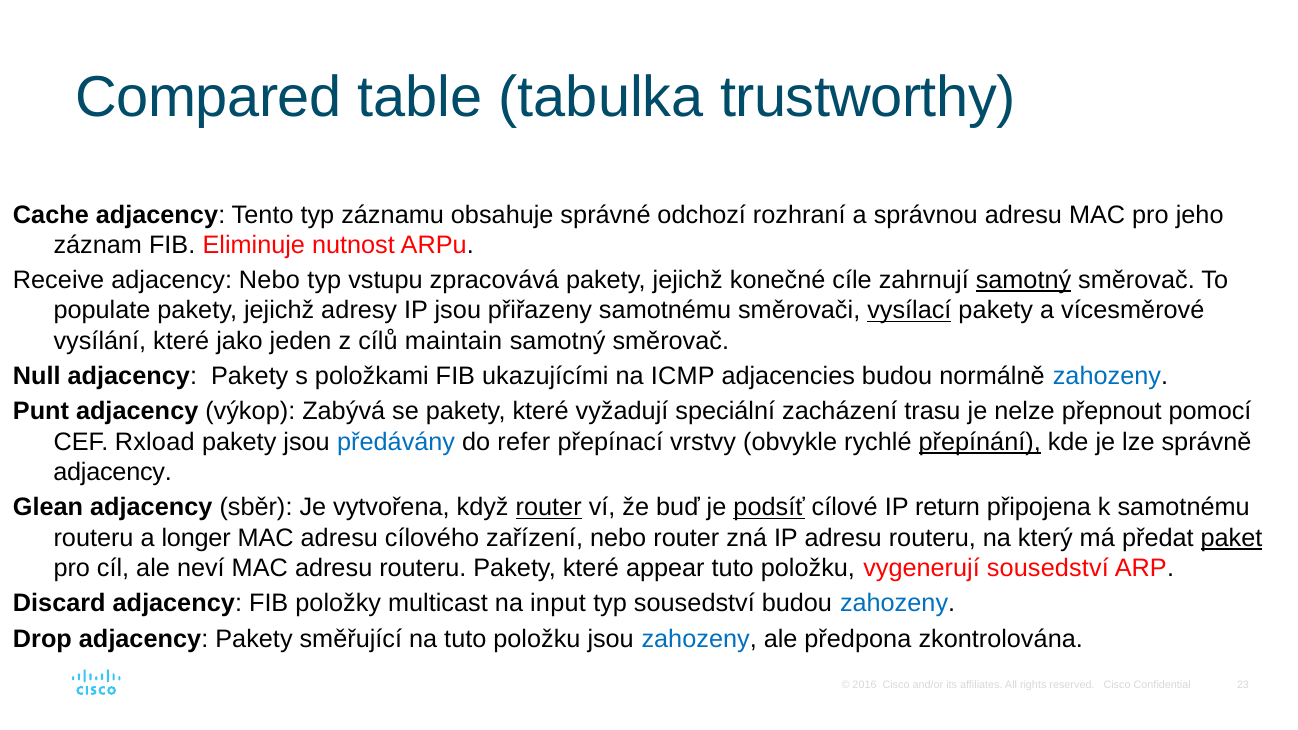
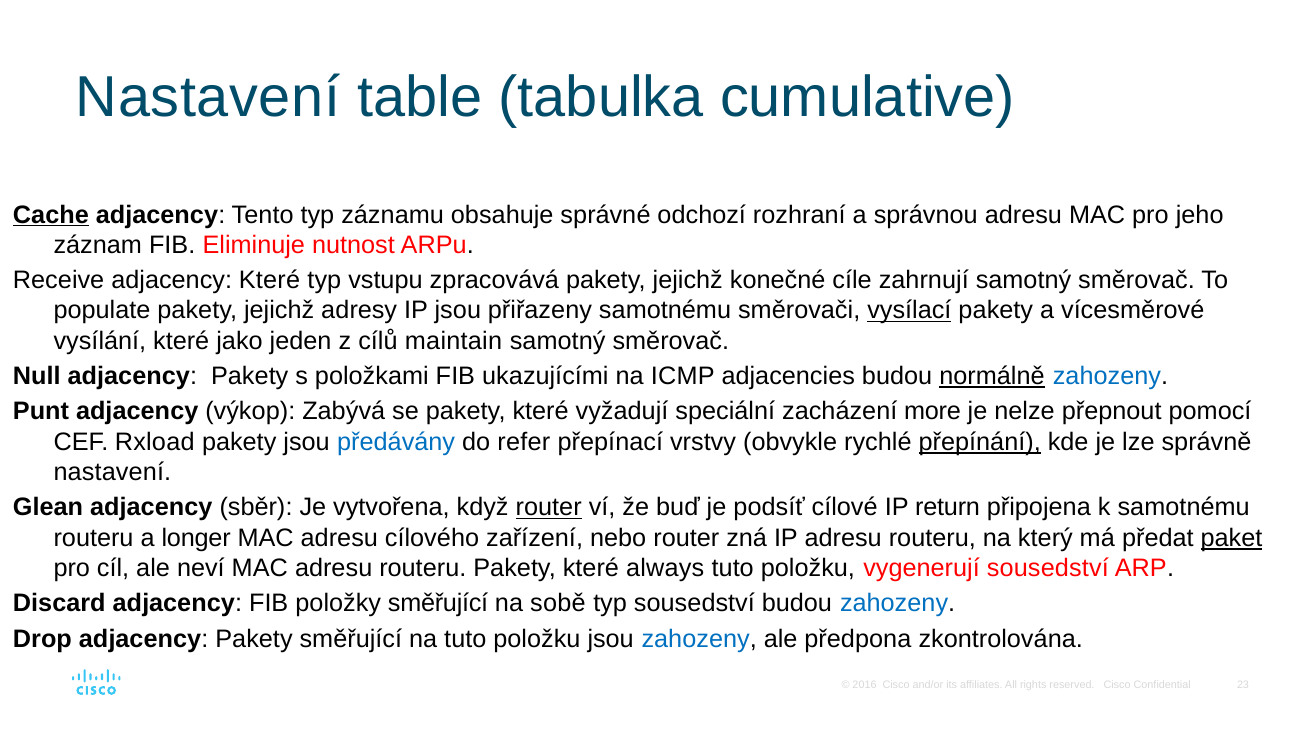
Compared: Compared -> Nastavení (208, 98)
trustworthy: trustworthy -> cumulative (868, 98)
Cache underline: none -> present (51, 215)
adjacency Nebo: Nebo -> Které (269, 280)
samotný underline: present -> none (1023, 280)
normálně underline: none -> present (992, 376)
trasu: trasu -> more (933, 412)
adjacency: adjacency -> nastavení (112, 472)
podsíť underline: present -> none (769, 508)
appear: appear -> always (665, 568)
položky multicast: multicast -> směřující (438, 604)
input: input -> sobě (558, 604)
